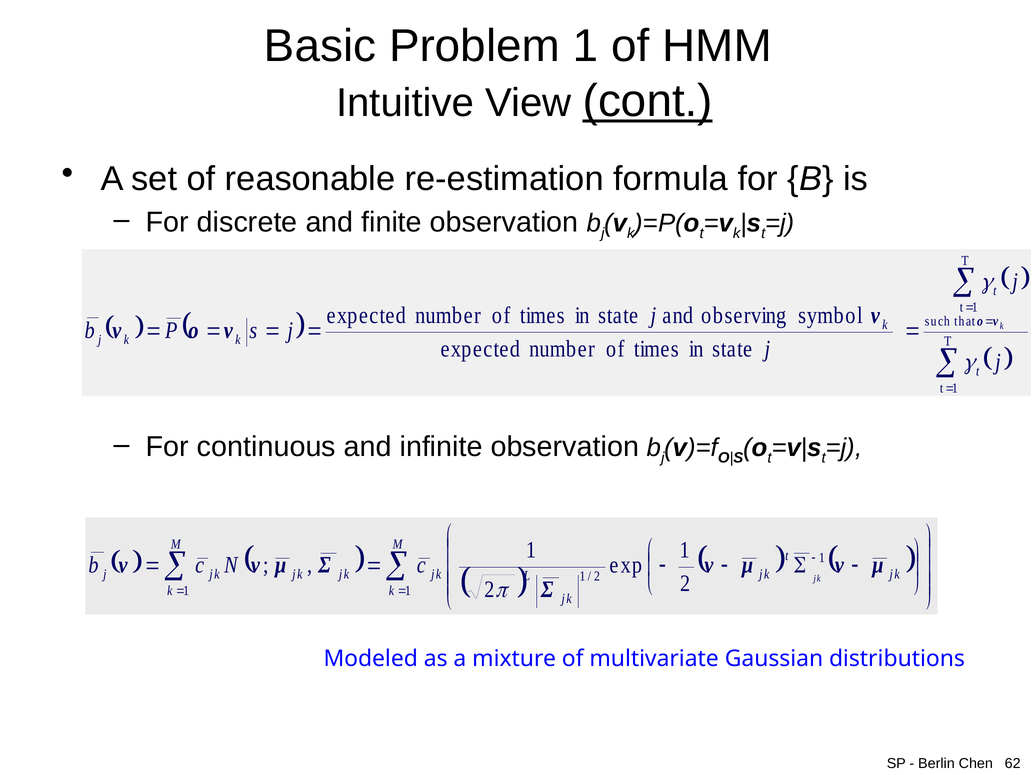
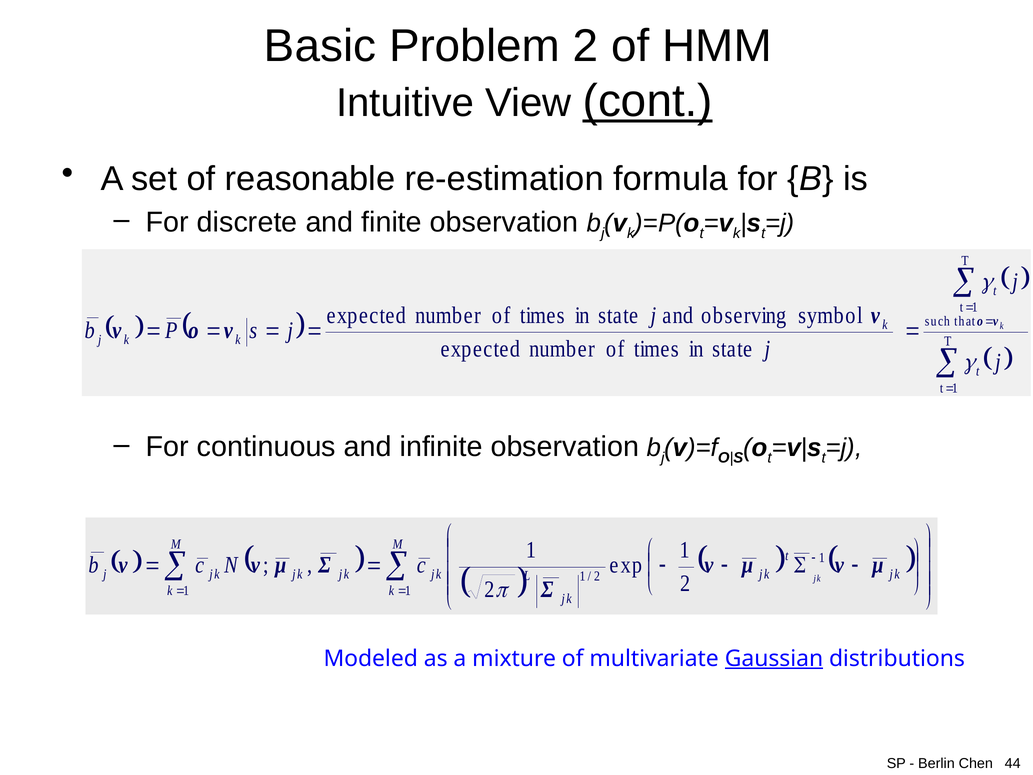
Problem 1: 1 -> 2 (585, 46)
Gaussian underline: none -> present (774, 658)
62: 62 -> 44 (1013, 763)
